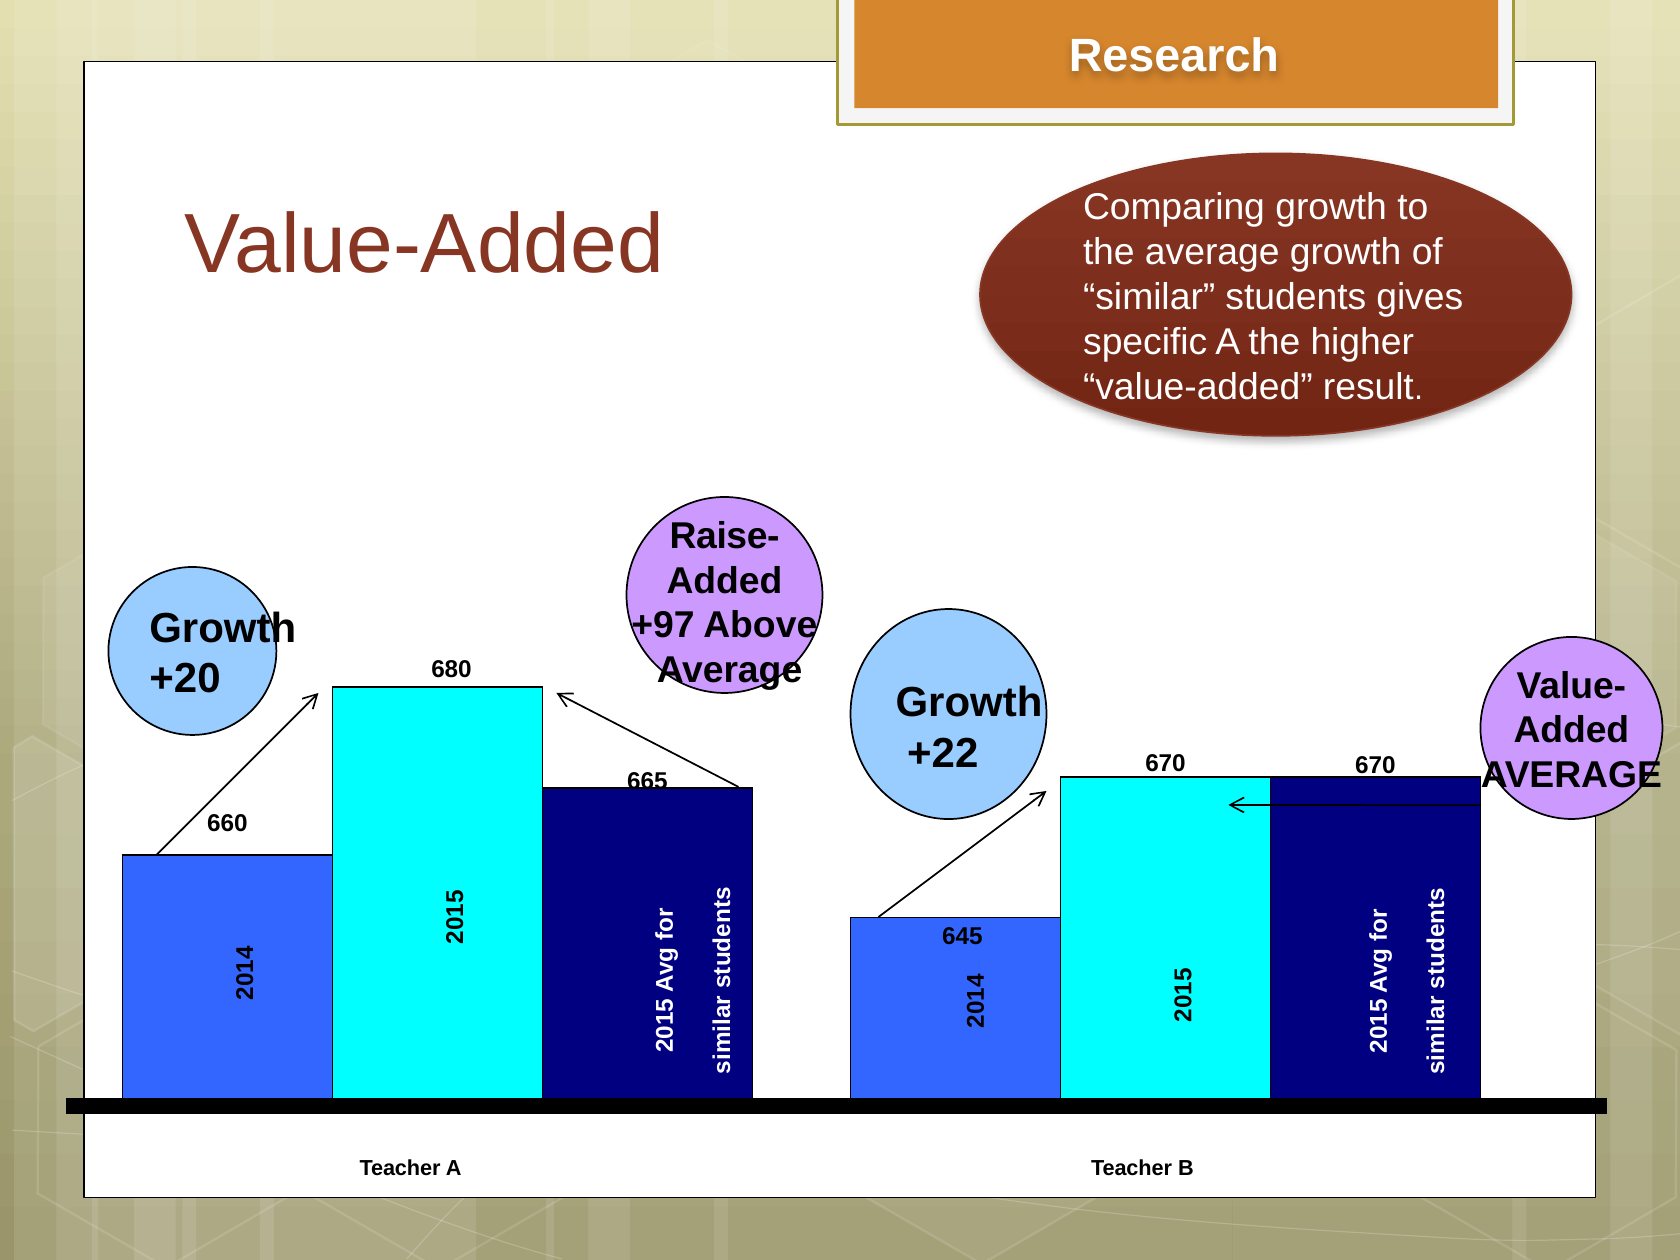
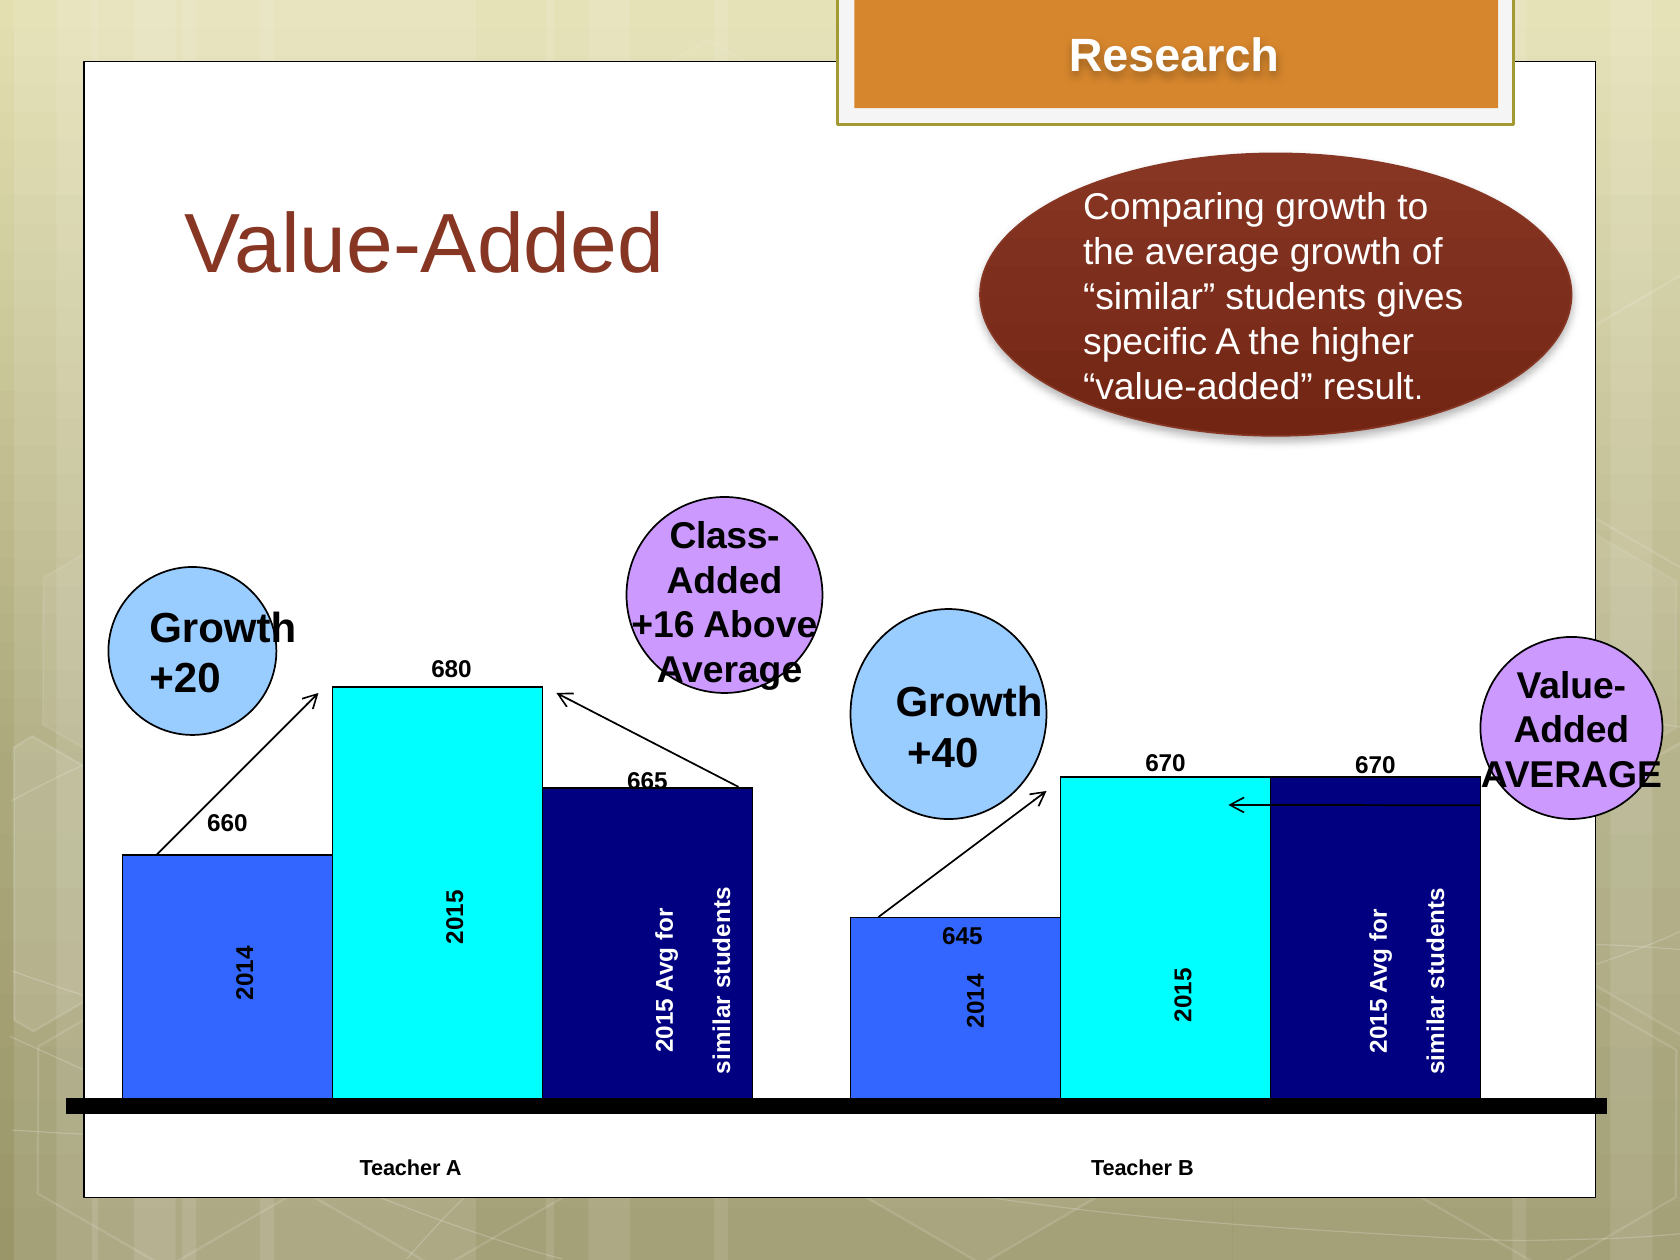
Raise-: Raise- -> Class- (725, 536)
+97: +97 -> +16 (663, 625)
+22: +22 -> +40 (943, 753)
